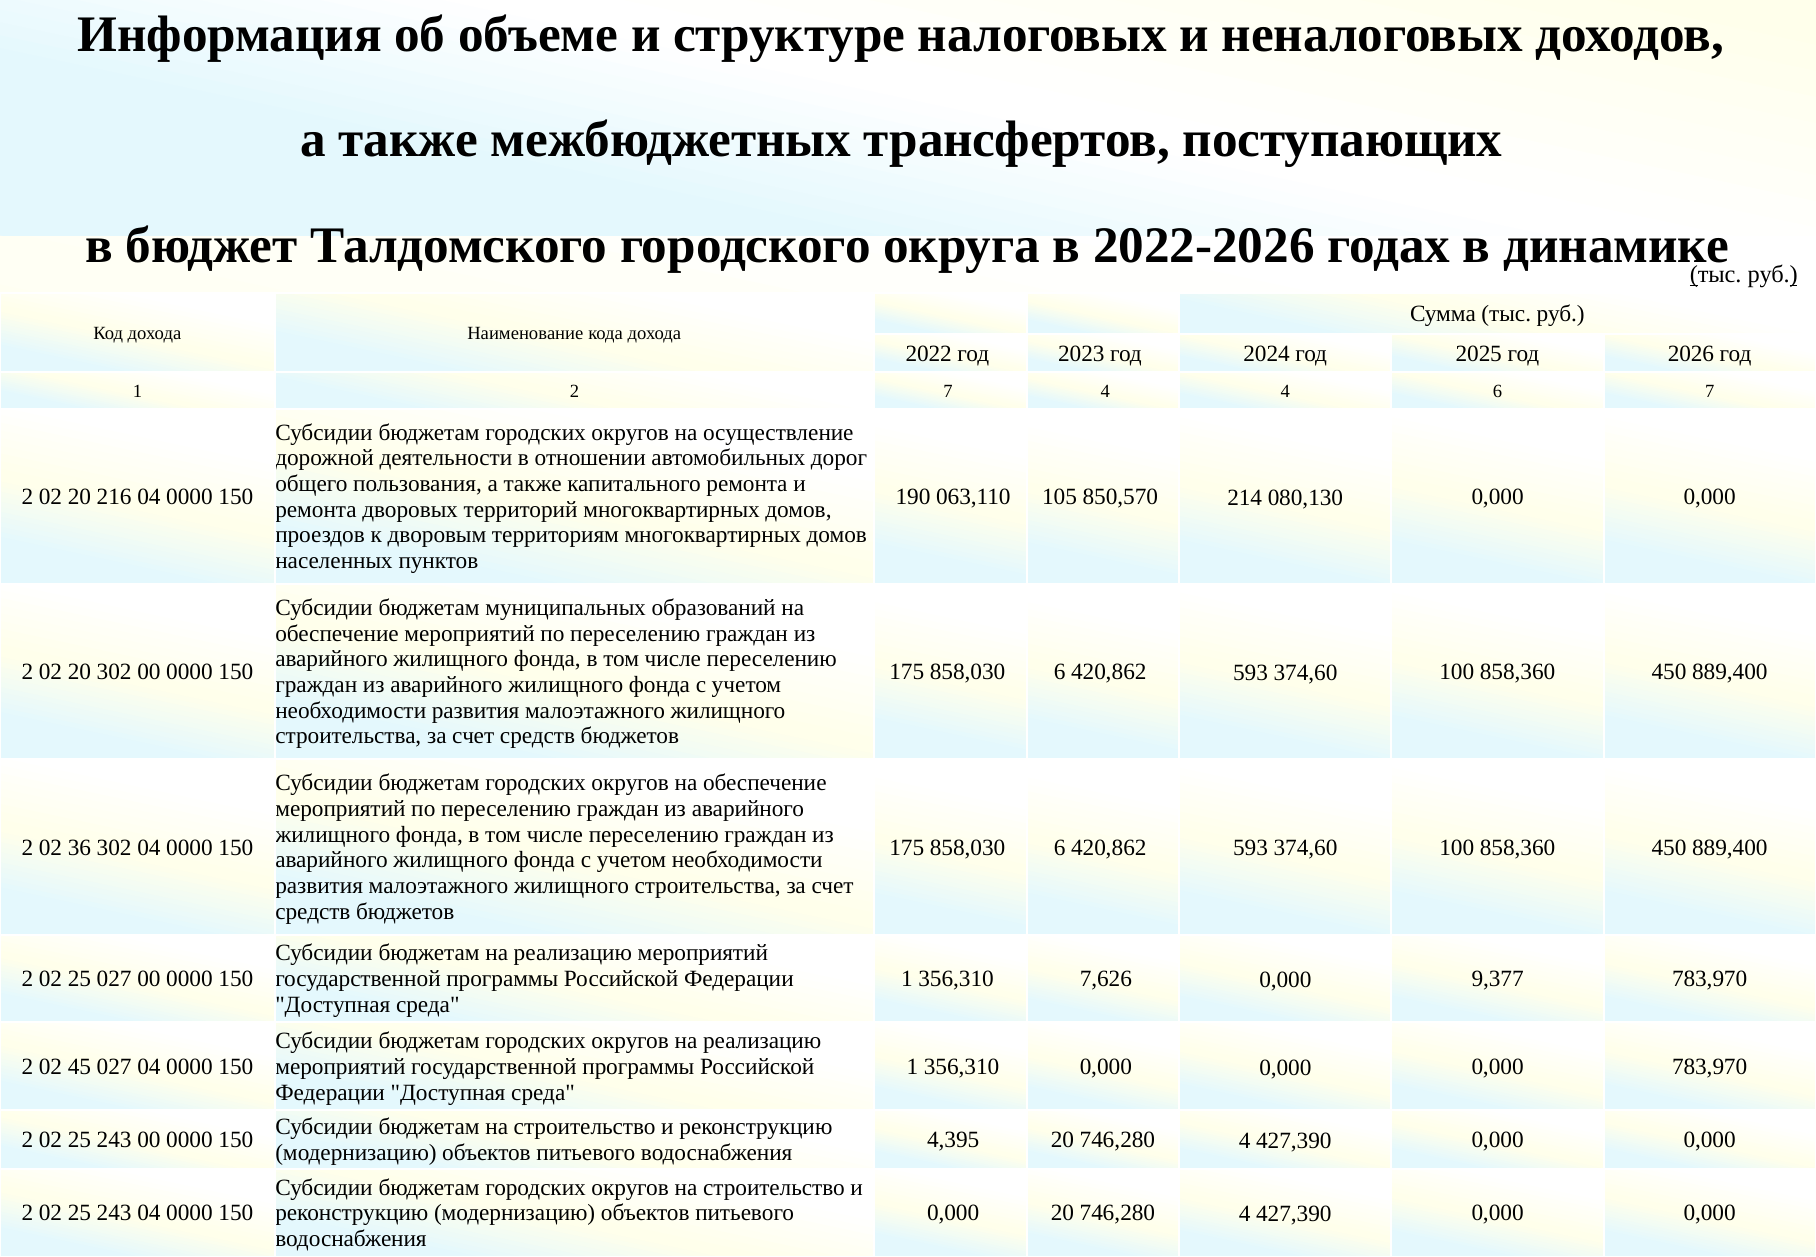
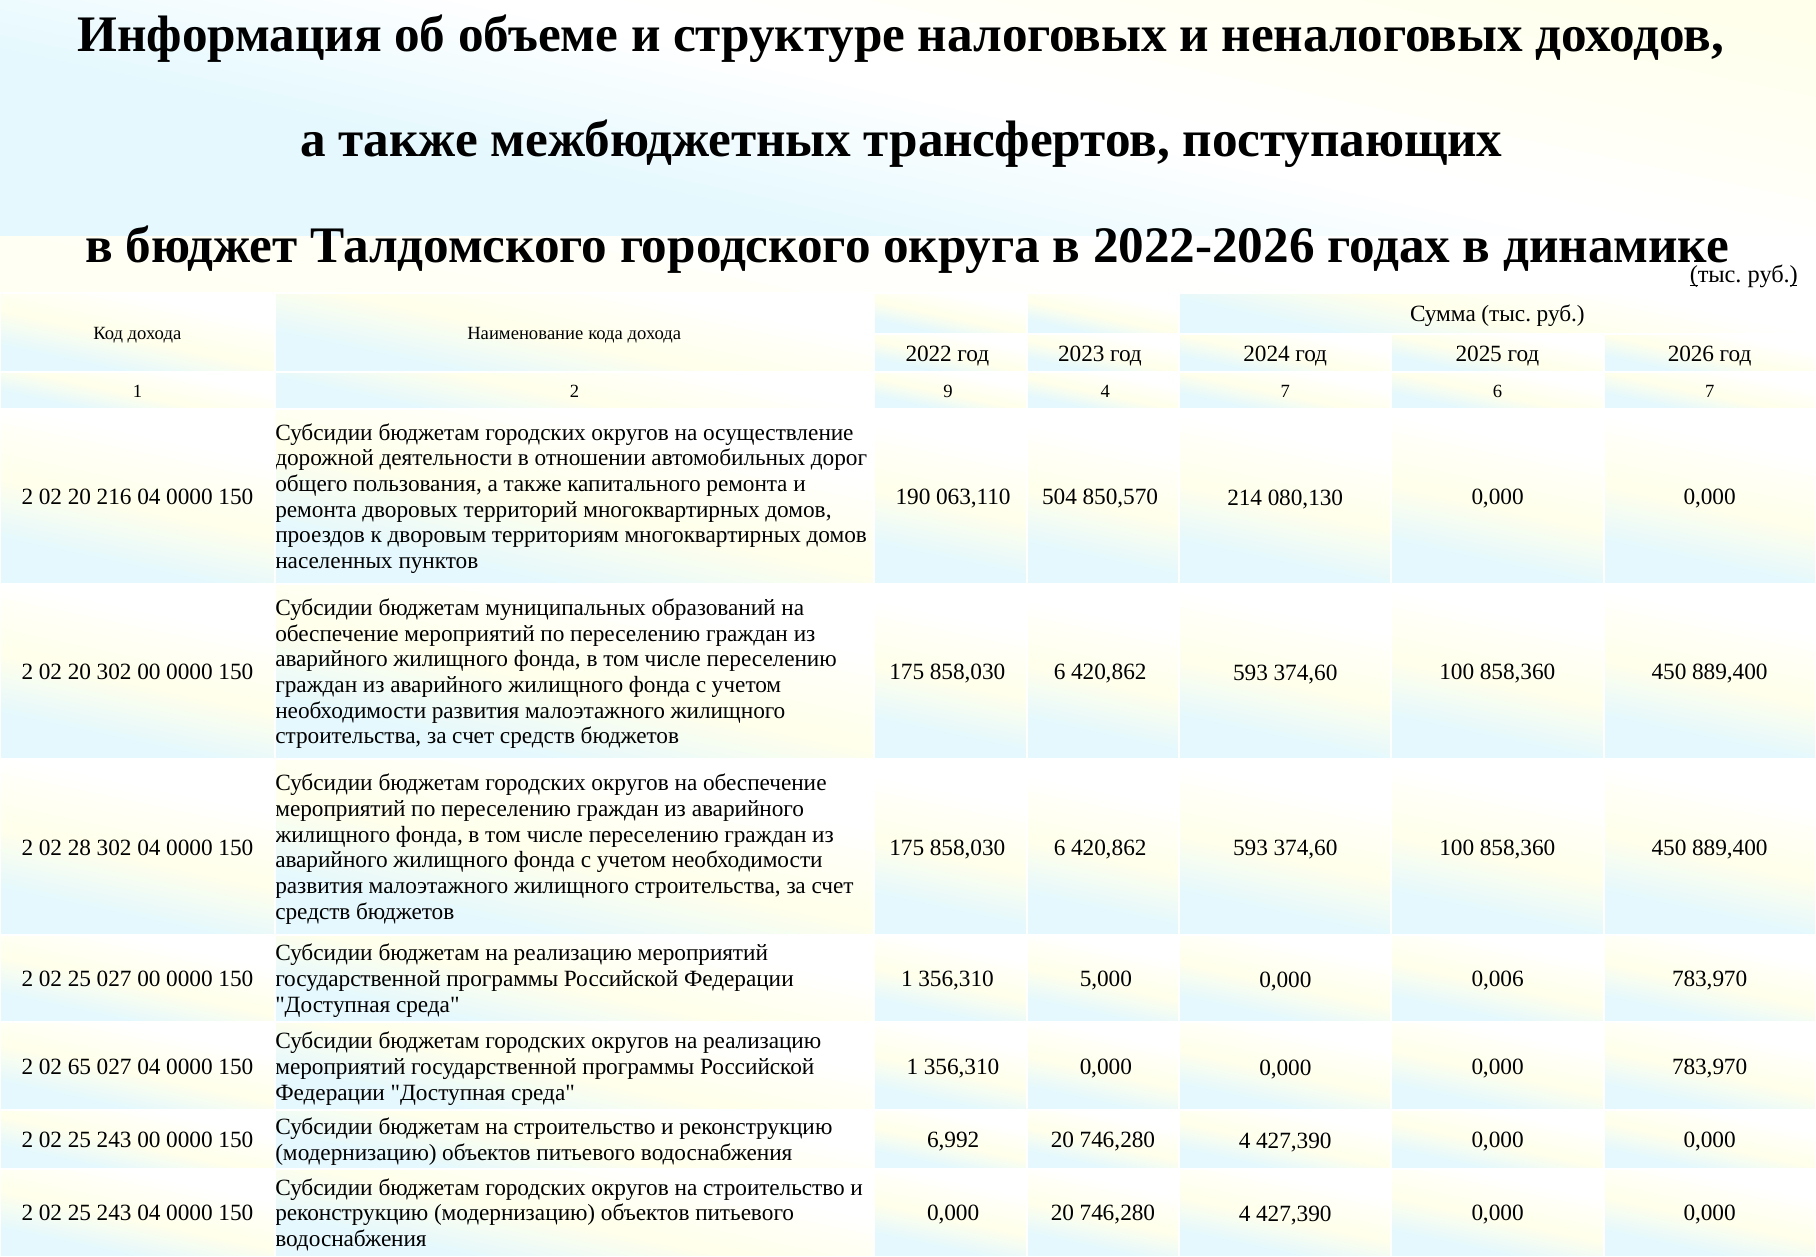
7: 7 -> 9 (948, 391)
4 4: 4 -> 7 (1285, 391)
105: 105 -> 504 (1060, 497)
36: 36 -> 28 (80, 847)
7,626: 7,626 -> 5,000 (1106, 979)
9,377: 9,377 -> 0,006 (1498, 979)
45: 45 -> 65 (80, 1067)
4,395: 4,395 -> 6,992 (953, 1140)
